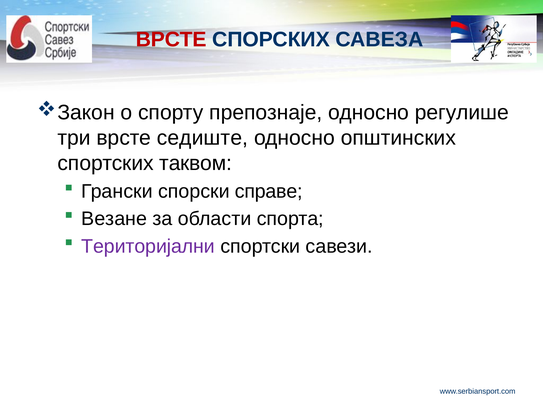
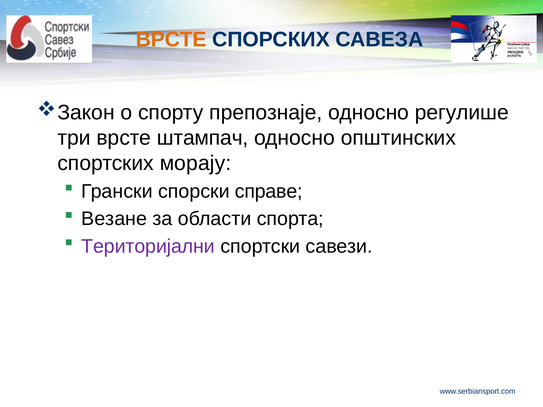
ВРСТЕ colour: red -> orange (171, 40)
седиште: седиште -> штампач (203, 138)
таквом: таквом -> морају (195, 163)
